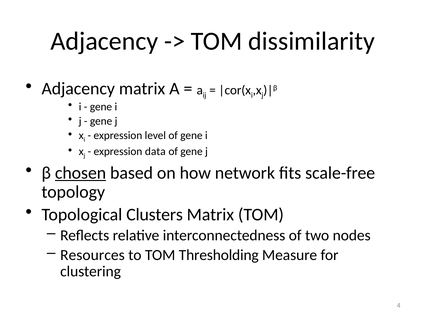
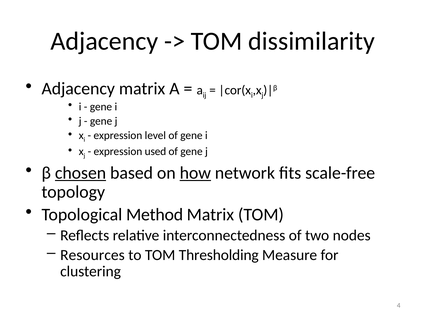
data: data -> used (155, 151)
how underline: none -> present (195, 173)
Clusters: Clusters -> Method (155, 214)
